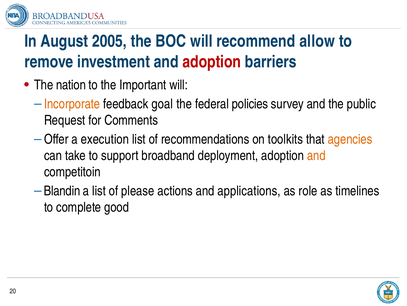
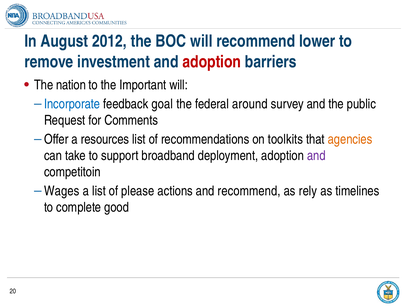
2005: 2005 -> 2012 (109, 41)
allow: allow -> lower (317, 41)
Incorporate colour: orange -> blue (72, 104)
policies: policies -> around (250, 104)
execution: execution -> resources (105, 139)
and colour: orange -> purple (316, 155)
Blandin: Blandin -> Wages (62, 191)
and applications: applications -> recommend (249, 191)
role: role -> rely (308, 191)
